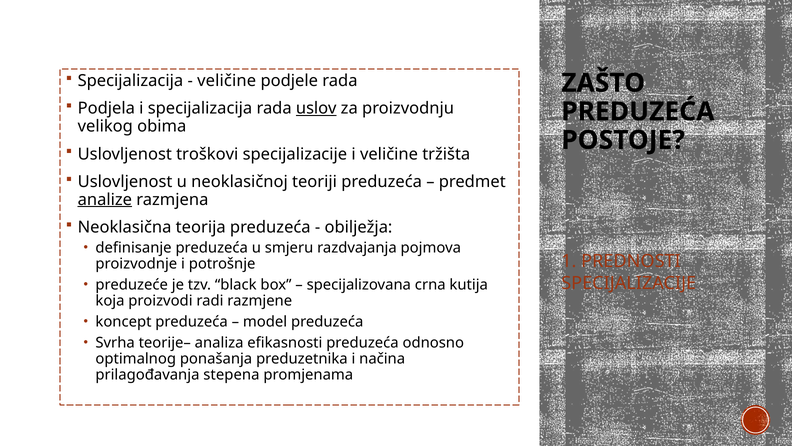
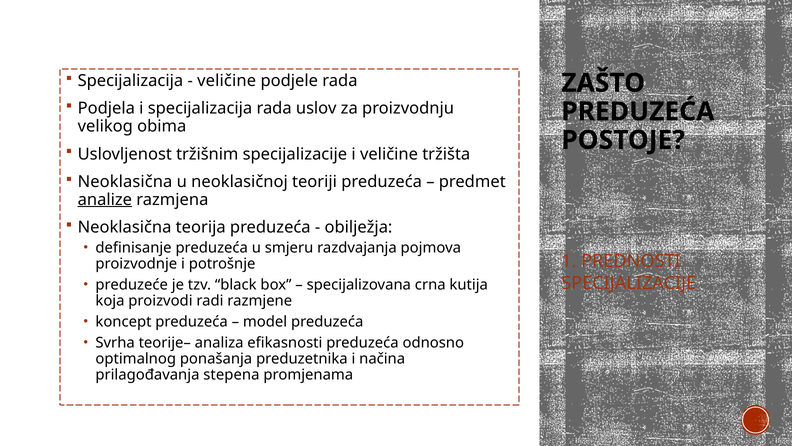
uslov underline: present -> none (316, 108)
troškovi: troškovi -> tržišnim (207, 154)
Uslovljenost: Uslovljenost -> Neoklasična (125, 182)
